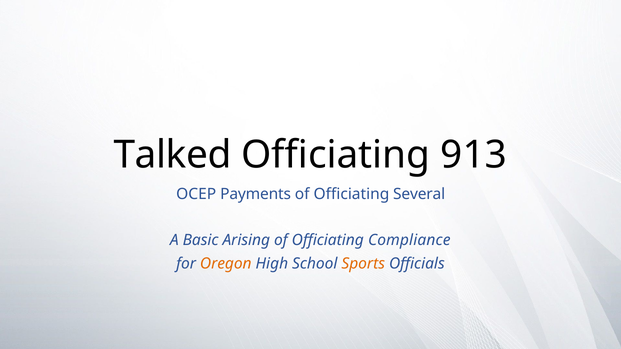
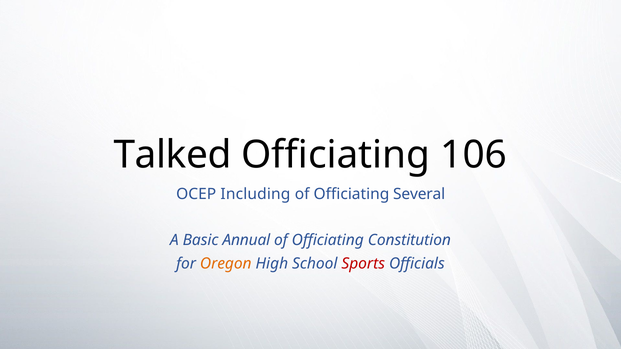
913: 913 -> 106 (474, 155)
Payments: Payments -> Including (255, 194)
Arising: Arising -> Annual (246, 241)
Compliance: Compliance -> Constitution (409, 241)
Sports colour: orange -> red (363, 264)
